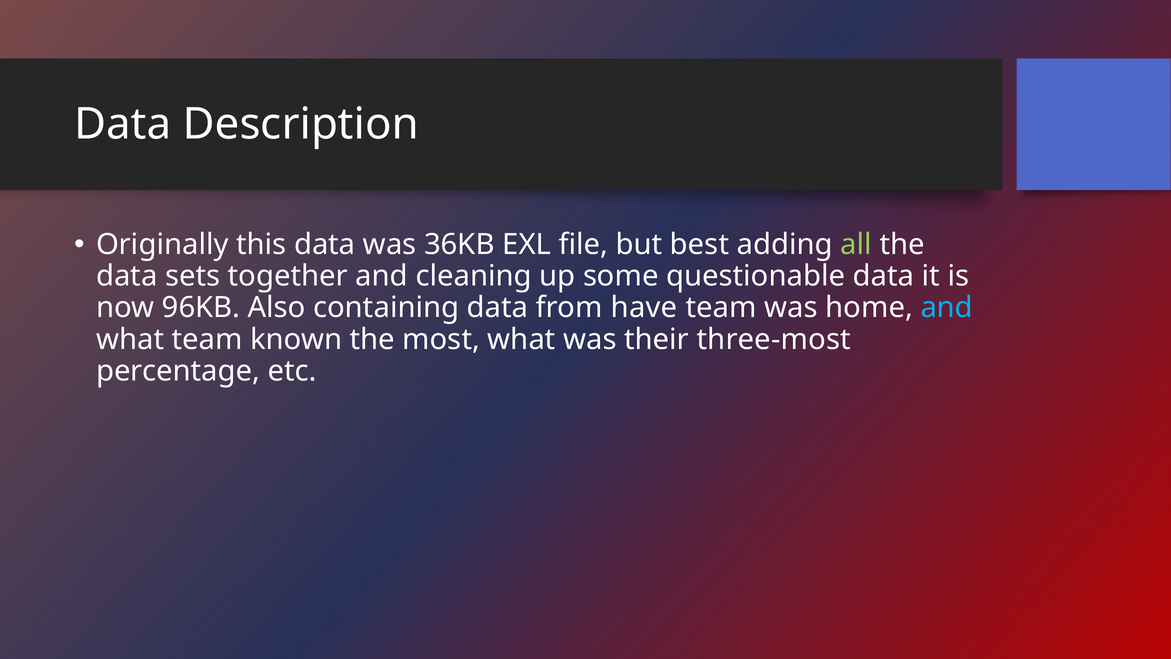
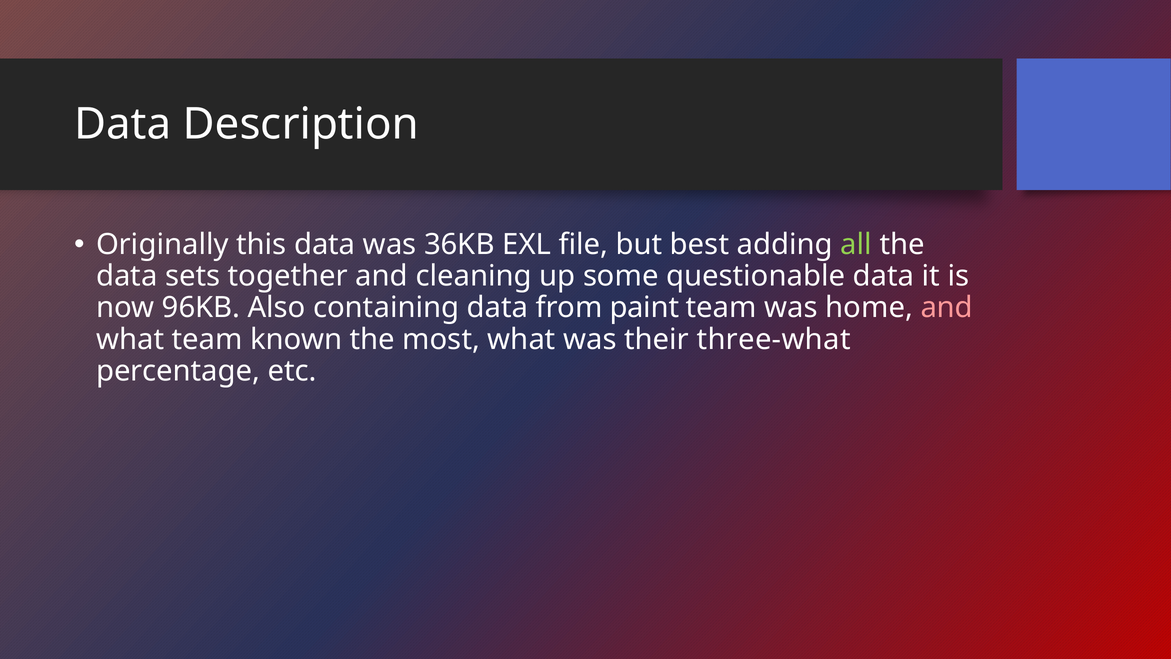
have: have -> paint (644, 308)
and colour: light blue -> pink (947, 308)
three-most: three-most -> three-what (774, 339)
